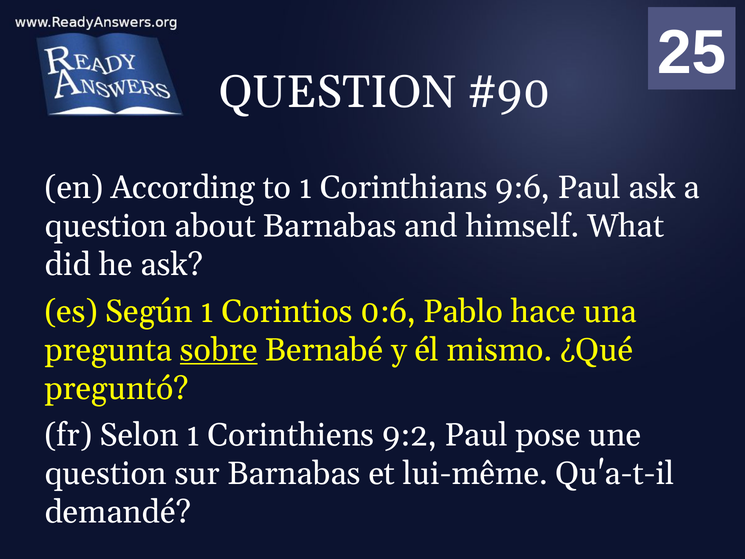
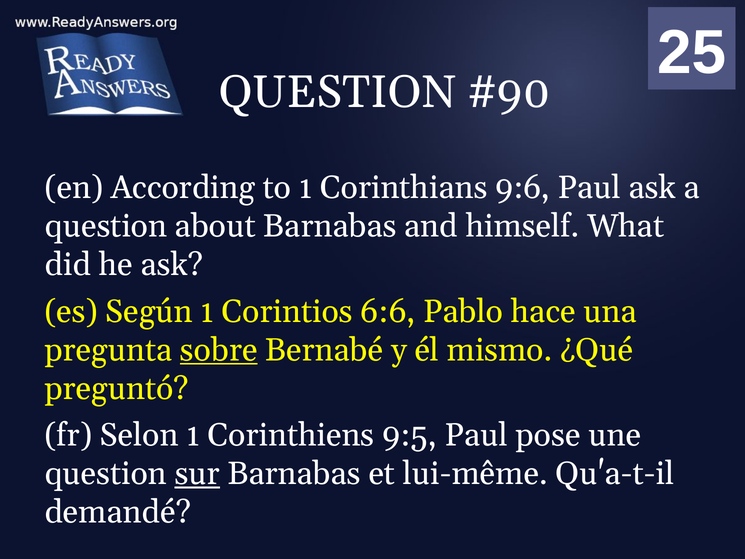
0:6: 0:6 -> 6:6 (388, 311)
9:2: 9:2 -> 9:5 (409, 435)
sur underline: none -> present (197, 473)
